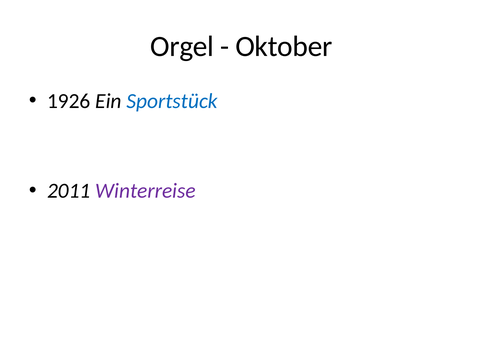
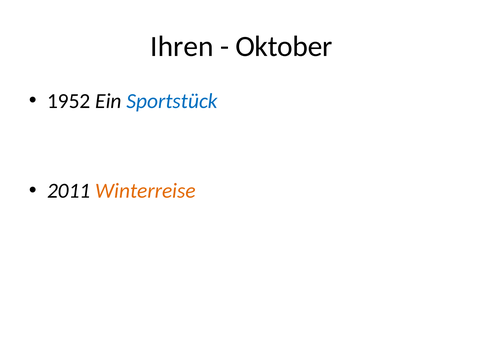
Orgel: Orgel -> Ihren (182, 47)
1926: 1926 -> 1952 (69, 101)
Winterreise colour: purple -> orange (145, 191)
